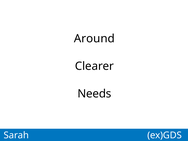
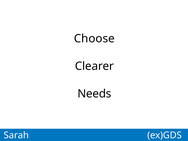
Around: Around -> Choose (94, 39)
